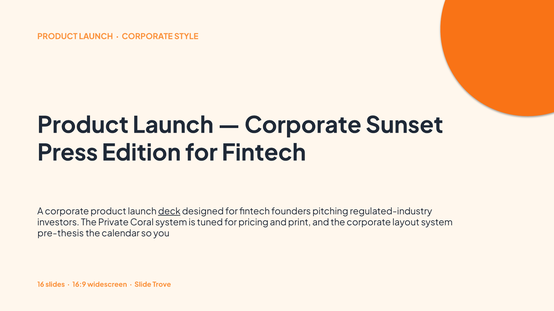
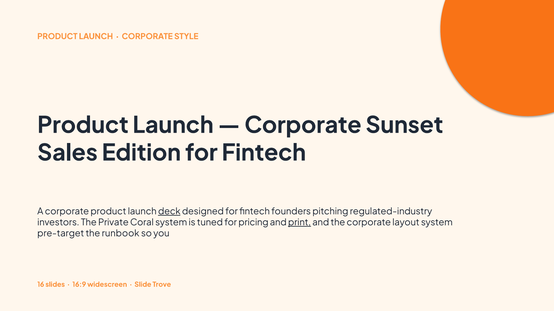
Press: Press -> Sales (67, 153)
print underline: none -> present (300, 223)
pre-thesis: pre-thesis -> pre-target (61, 234)
calendar: calendar -> runbook (121, 234)
